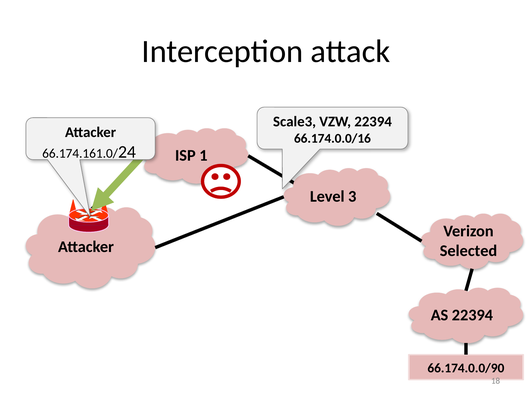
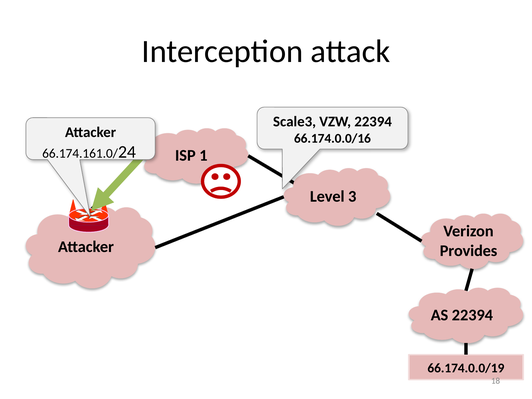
Selected: Selected -> Provides (469, 251)
66.174.0.0/90: 66.174.0.0/90 -> 66.174.0.0/19 (466, 368)
